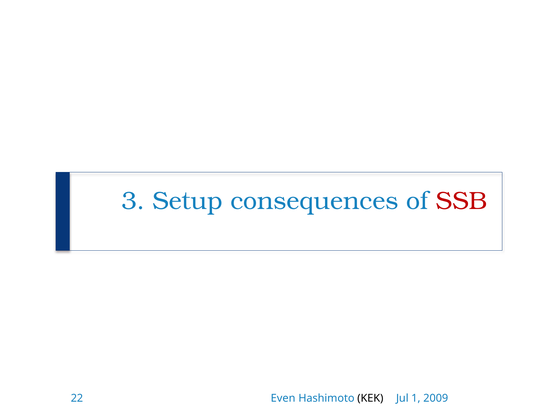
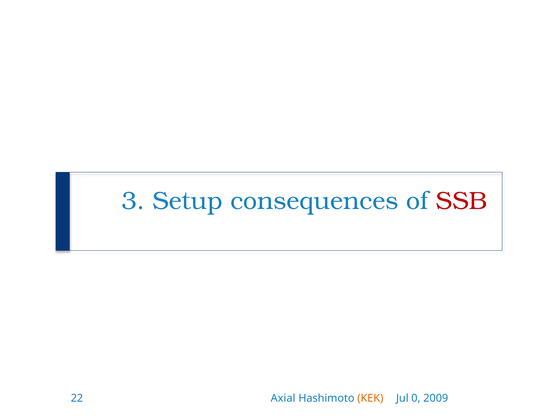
Even: Even -> Axial (283, 398)
KEK colour: black -> orange (370, 398)
1: 1 -> 0 (416, 398)
